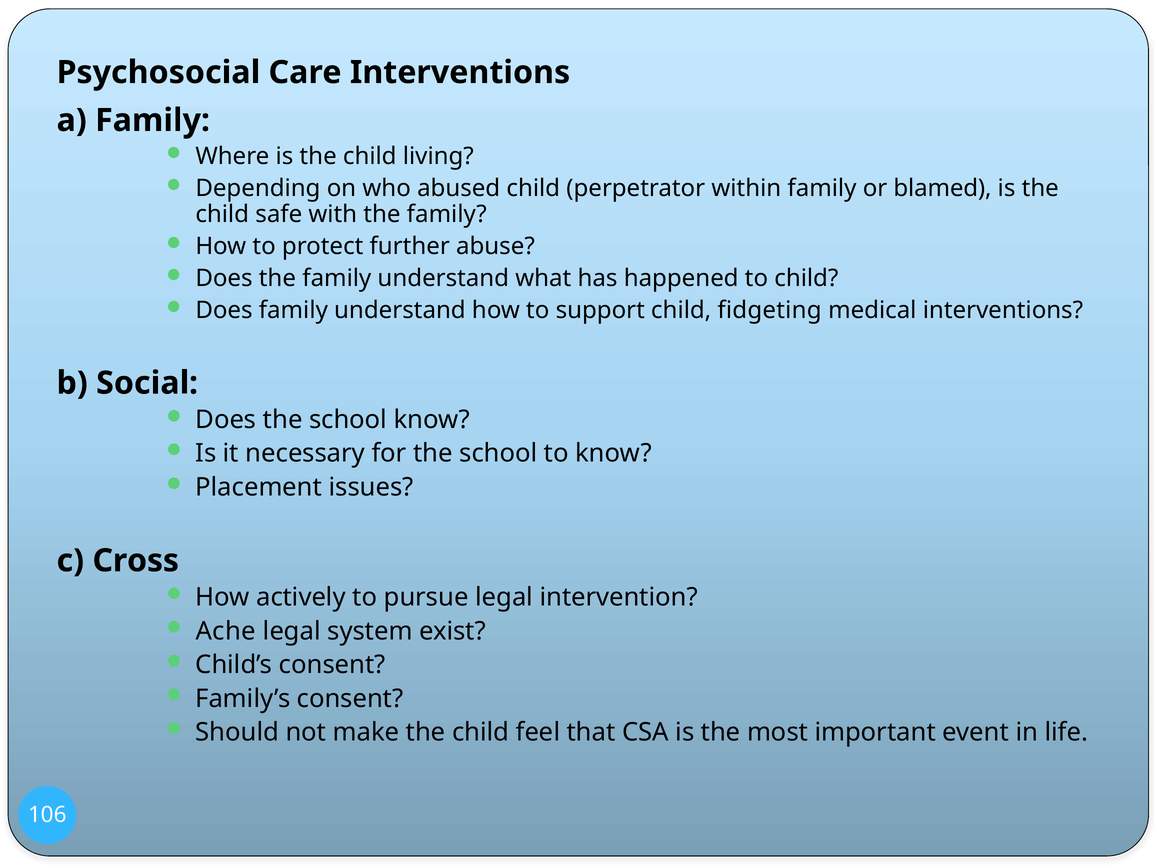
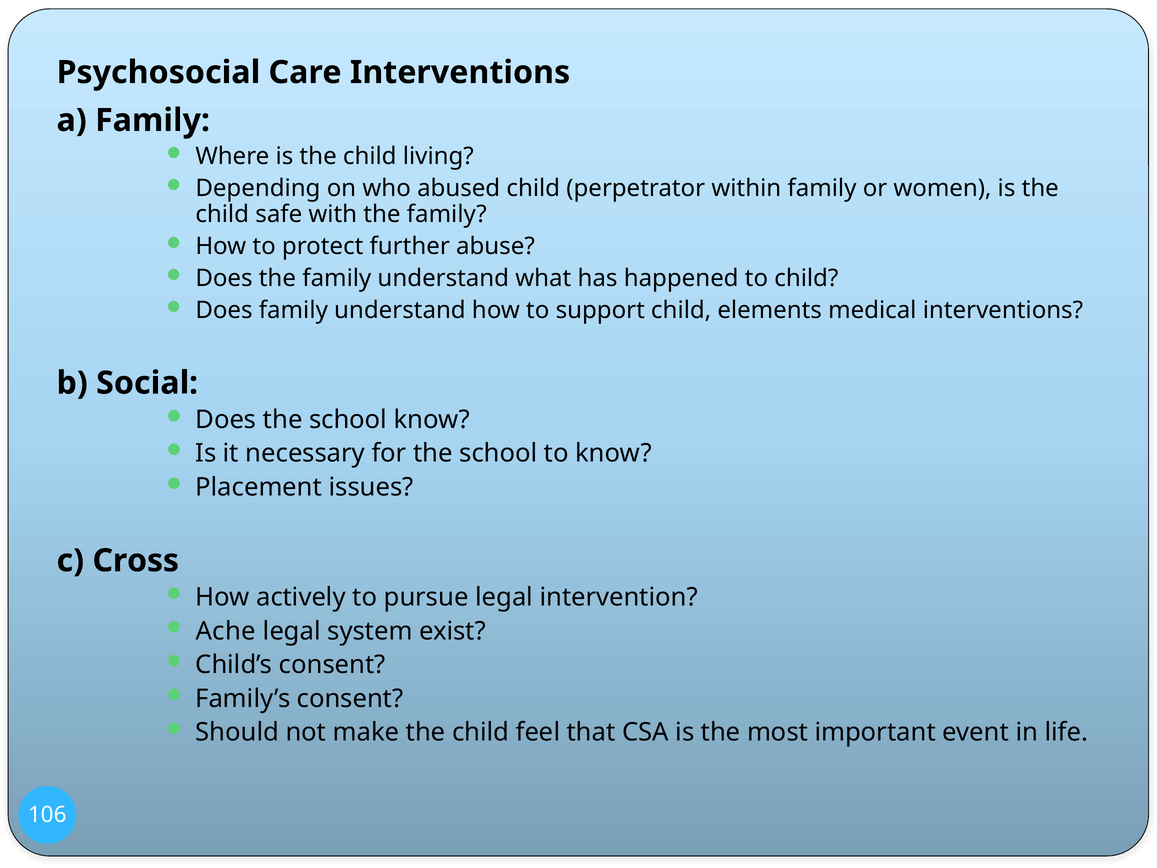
blamed: blamed -> women (942, 188)
fidgeting: fidgeting -> elements (770, 310)
